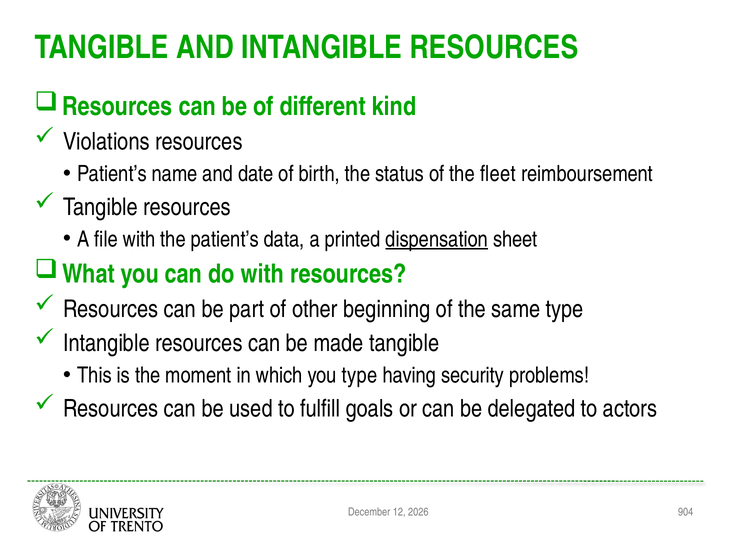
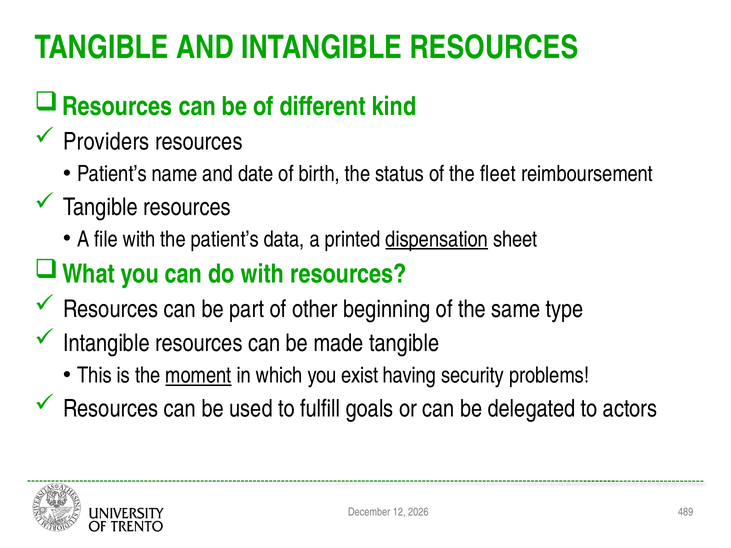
Violations: Violations -> Providers (106, 142)
moment underline: none -> present (198, 376)
you type: type -> exist (360, 376)
904: 904 -> 489 (686, 513)
